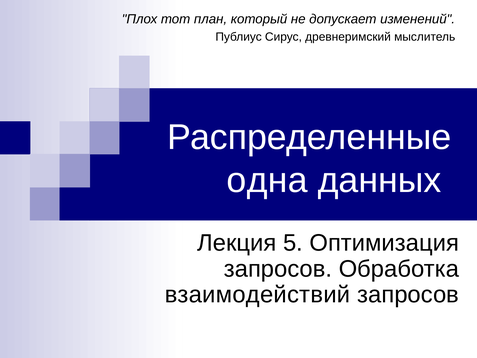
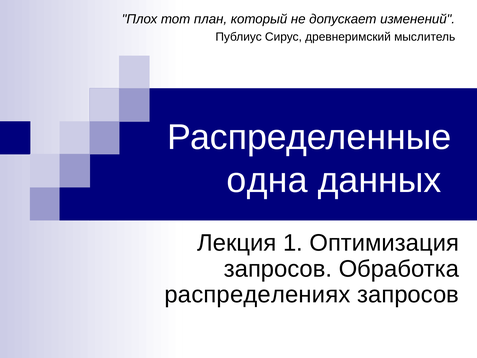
5: 5 -> 1 (293, 243)
взаимодействий: взаимодействий -> распределениях (257, 294)
